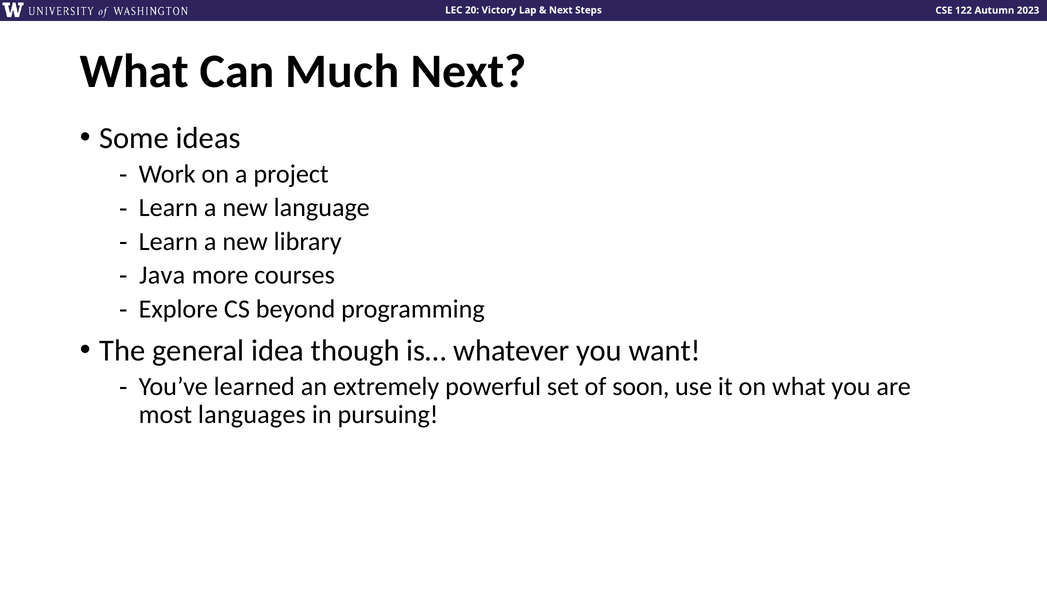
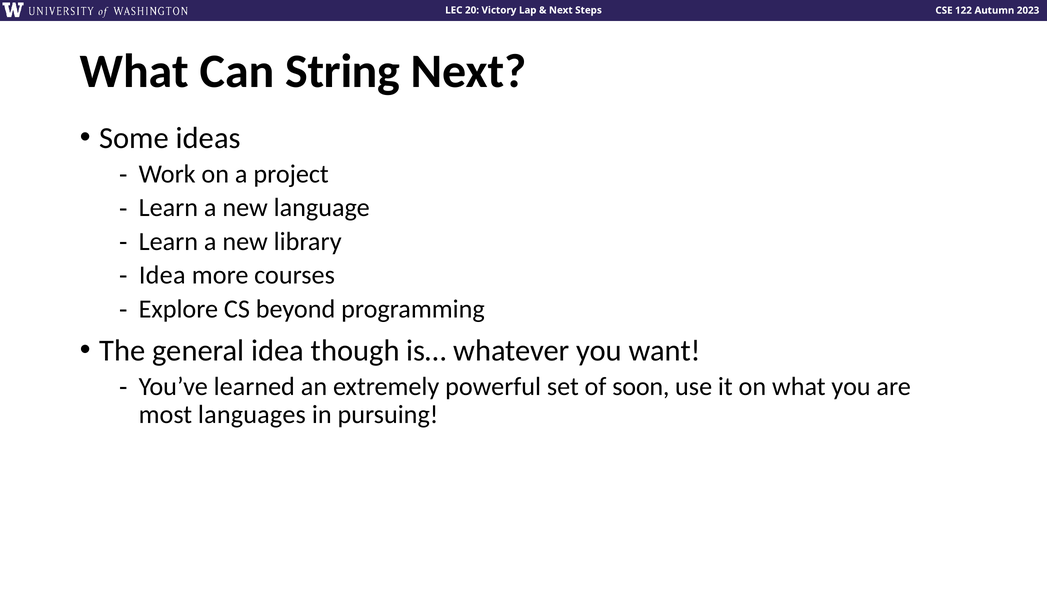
Much: Much -> String (343, 72)
Java: Java -> Idea (162, 275)
